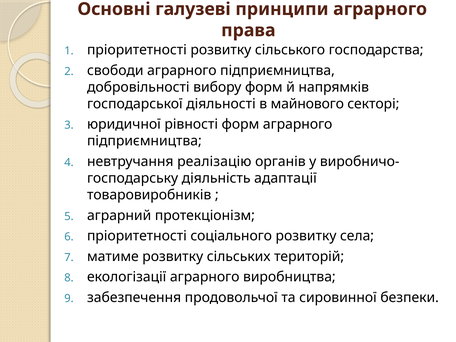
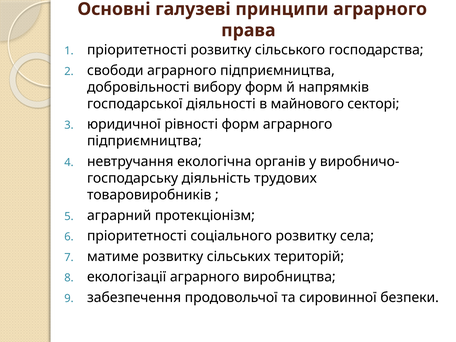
реалізацію: реалізацію -> екологічна (214, 162)
адаптації: адаптації -> трудових (286, 178)
